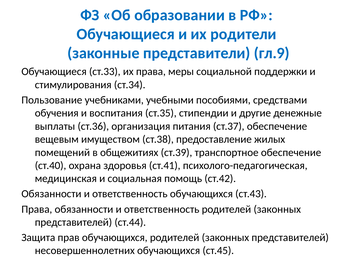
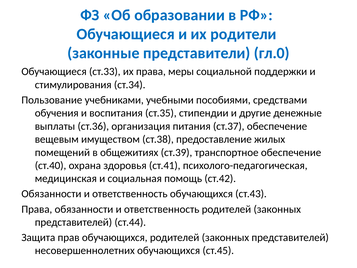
гл.9: гл.9 -> гл.0 (272, 53)
